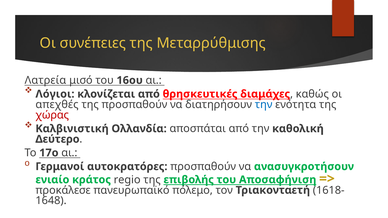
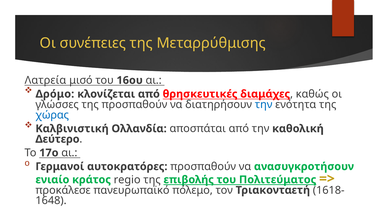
Λόγιοι: Λόγιοι -> Δρόμο (55, 94)
απεχθές: απεχθές -> γλώσσες (57, 105)
χώρας colour: red -> blue (52, 115)
Αποσαφήνιση: Αποσαφήνιση -> Πολιτεύματος (278, 180)
